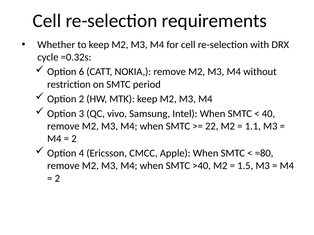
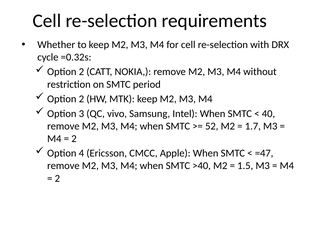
6: 6 -> 2 (81, 72)
22: 22 -> 52 (212, 126)
1.1: 1.1 -> 1.7 (253, 126)
=80: =80 -> =47 (264, 154)
